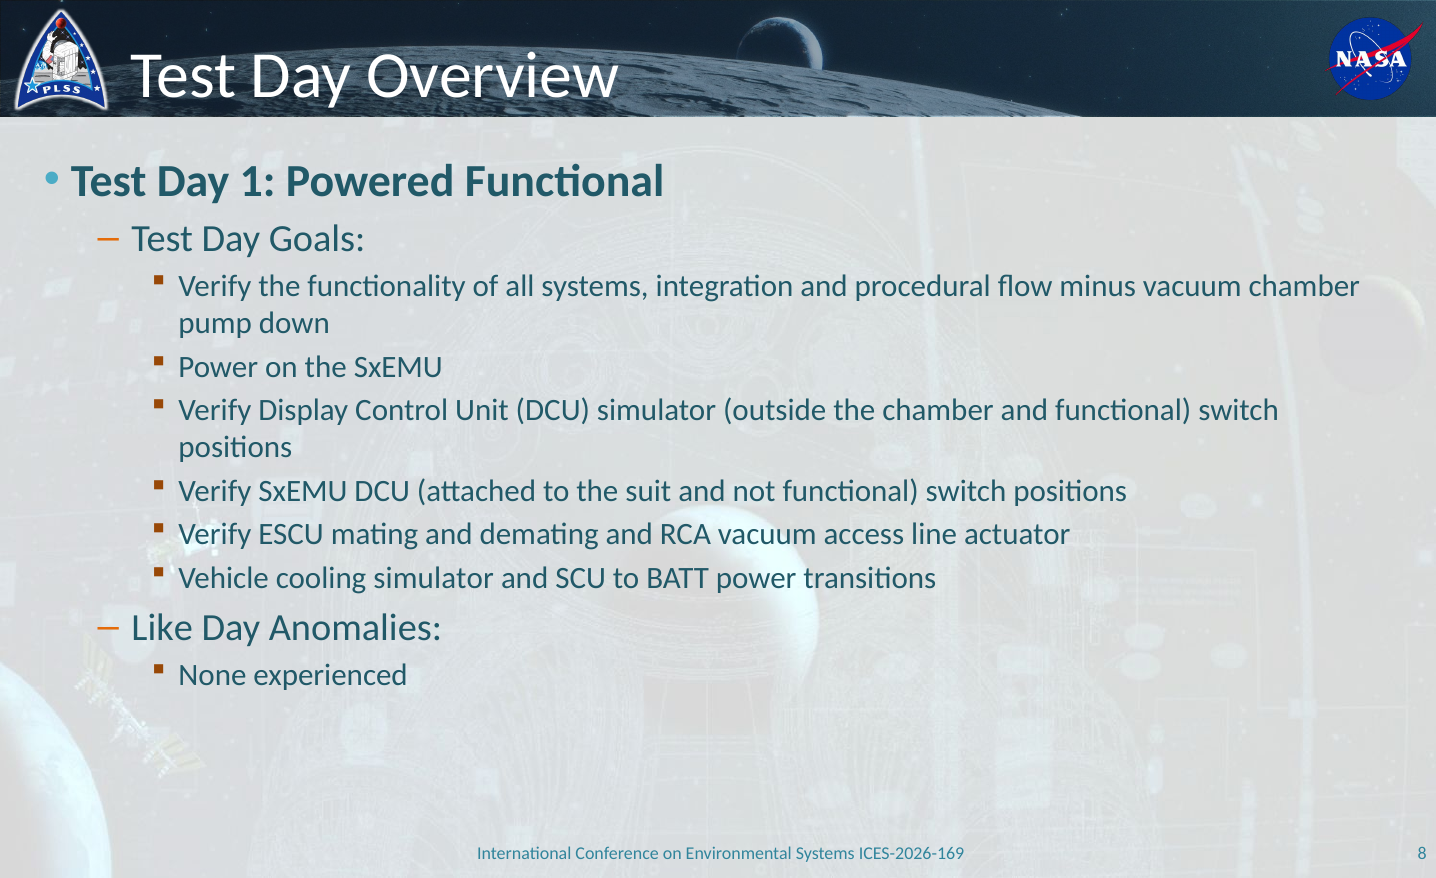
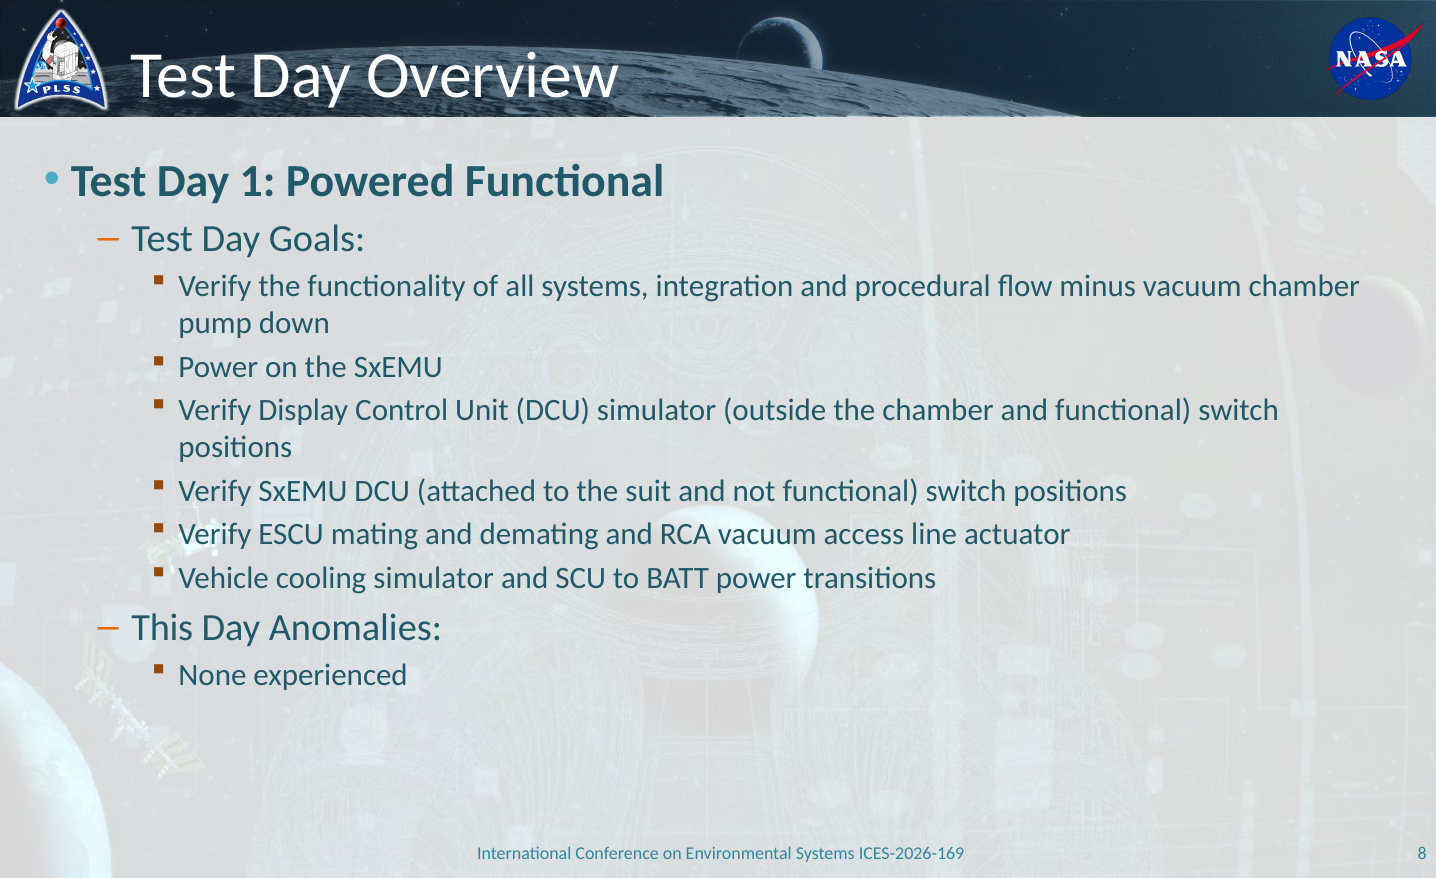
Like: Like -> This (162, 628)
